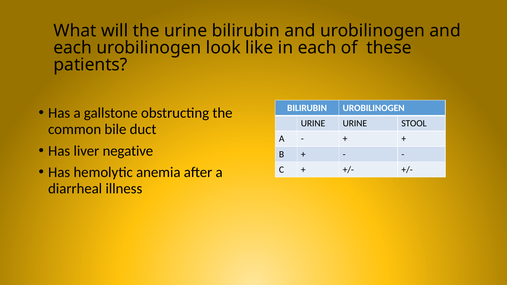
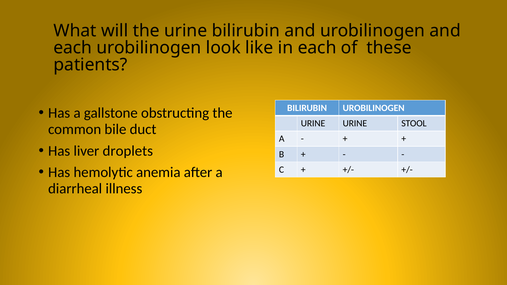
negative: negative -> droplets (128, 151)
